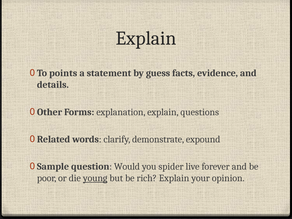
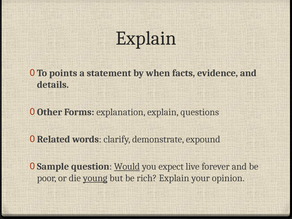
guess: guess -> when (158, 73)
Would underline: none -> present (127, 166)
spider: spider -> expect (171, 166)
